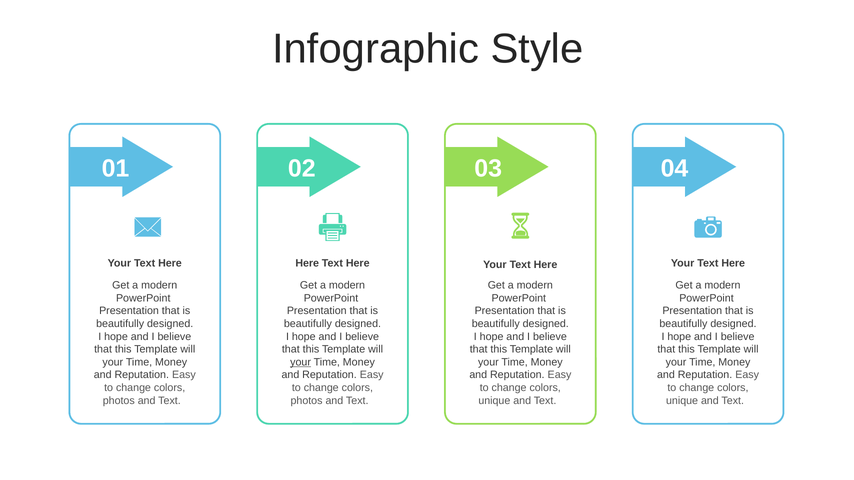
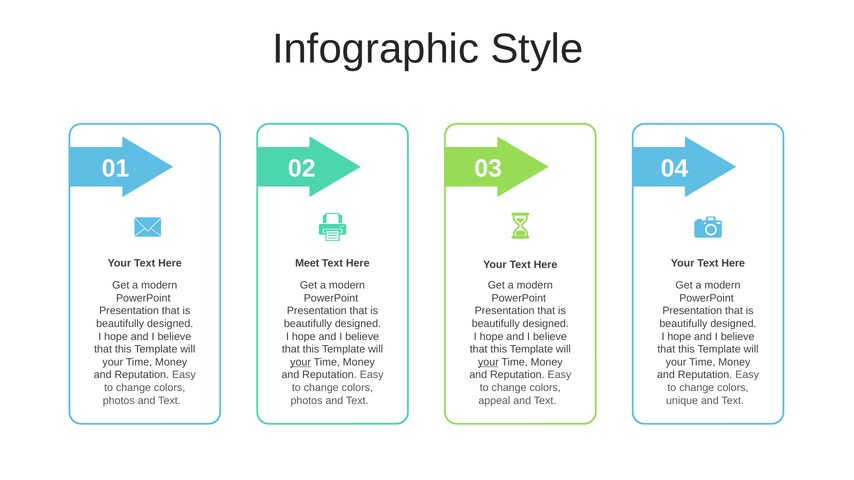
Here: Here -> Meet (307, 263)
your underline: none -> present (488, 362)
unique: unique -> appeal (494, 401)
